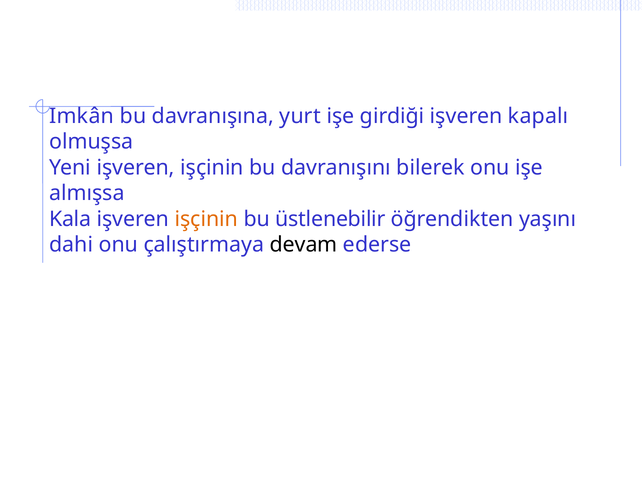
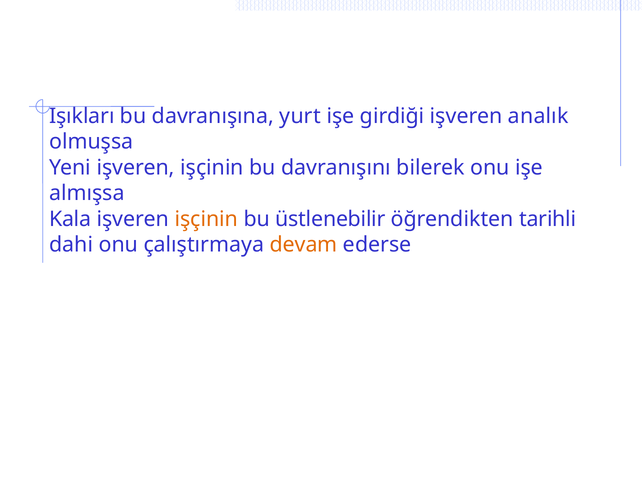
Imkân: Imkân -> Işıkları (82, 116)
kapalı: kapalı -> analık (538, 116)
yaşını: yaşını -> tarihli (548, 219)
devam colour: black -> orange (304, 244)
